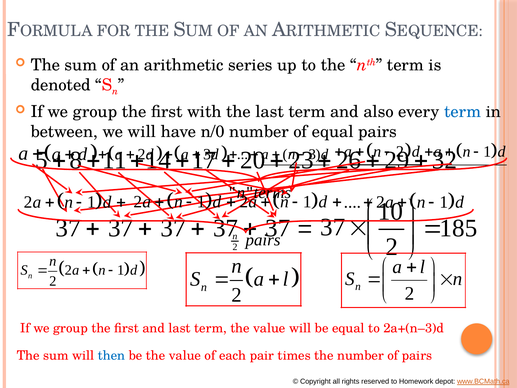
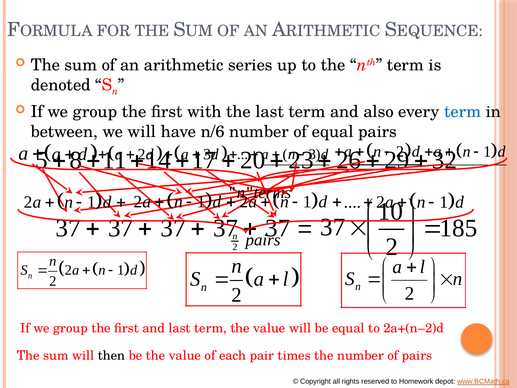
n/0: n/0 -> n/6 (213, 132)
2a+(n–3)d: 2a+(n–3)d -> 2a+(n–2)d (414, 328)
then colour: blue -> black (112, 355)
